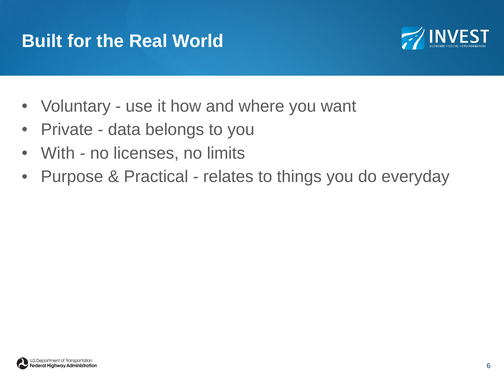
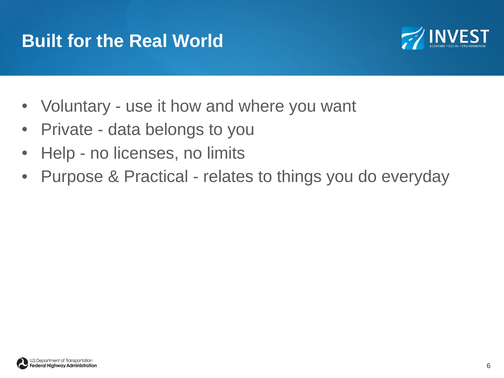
With: With -> Help (58, 153)
